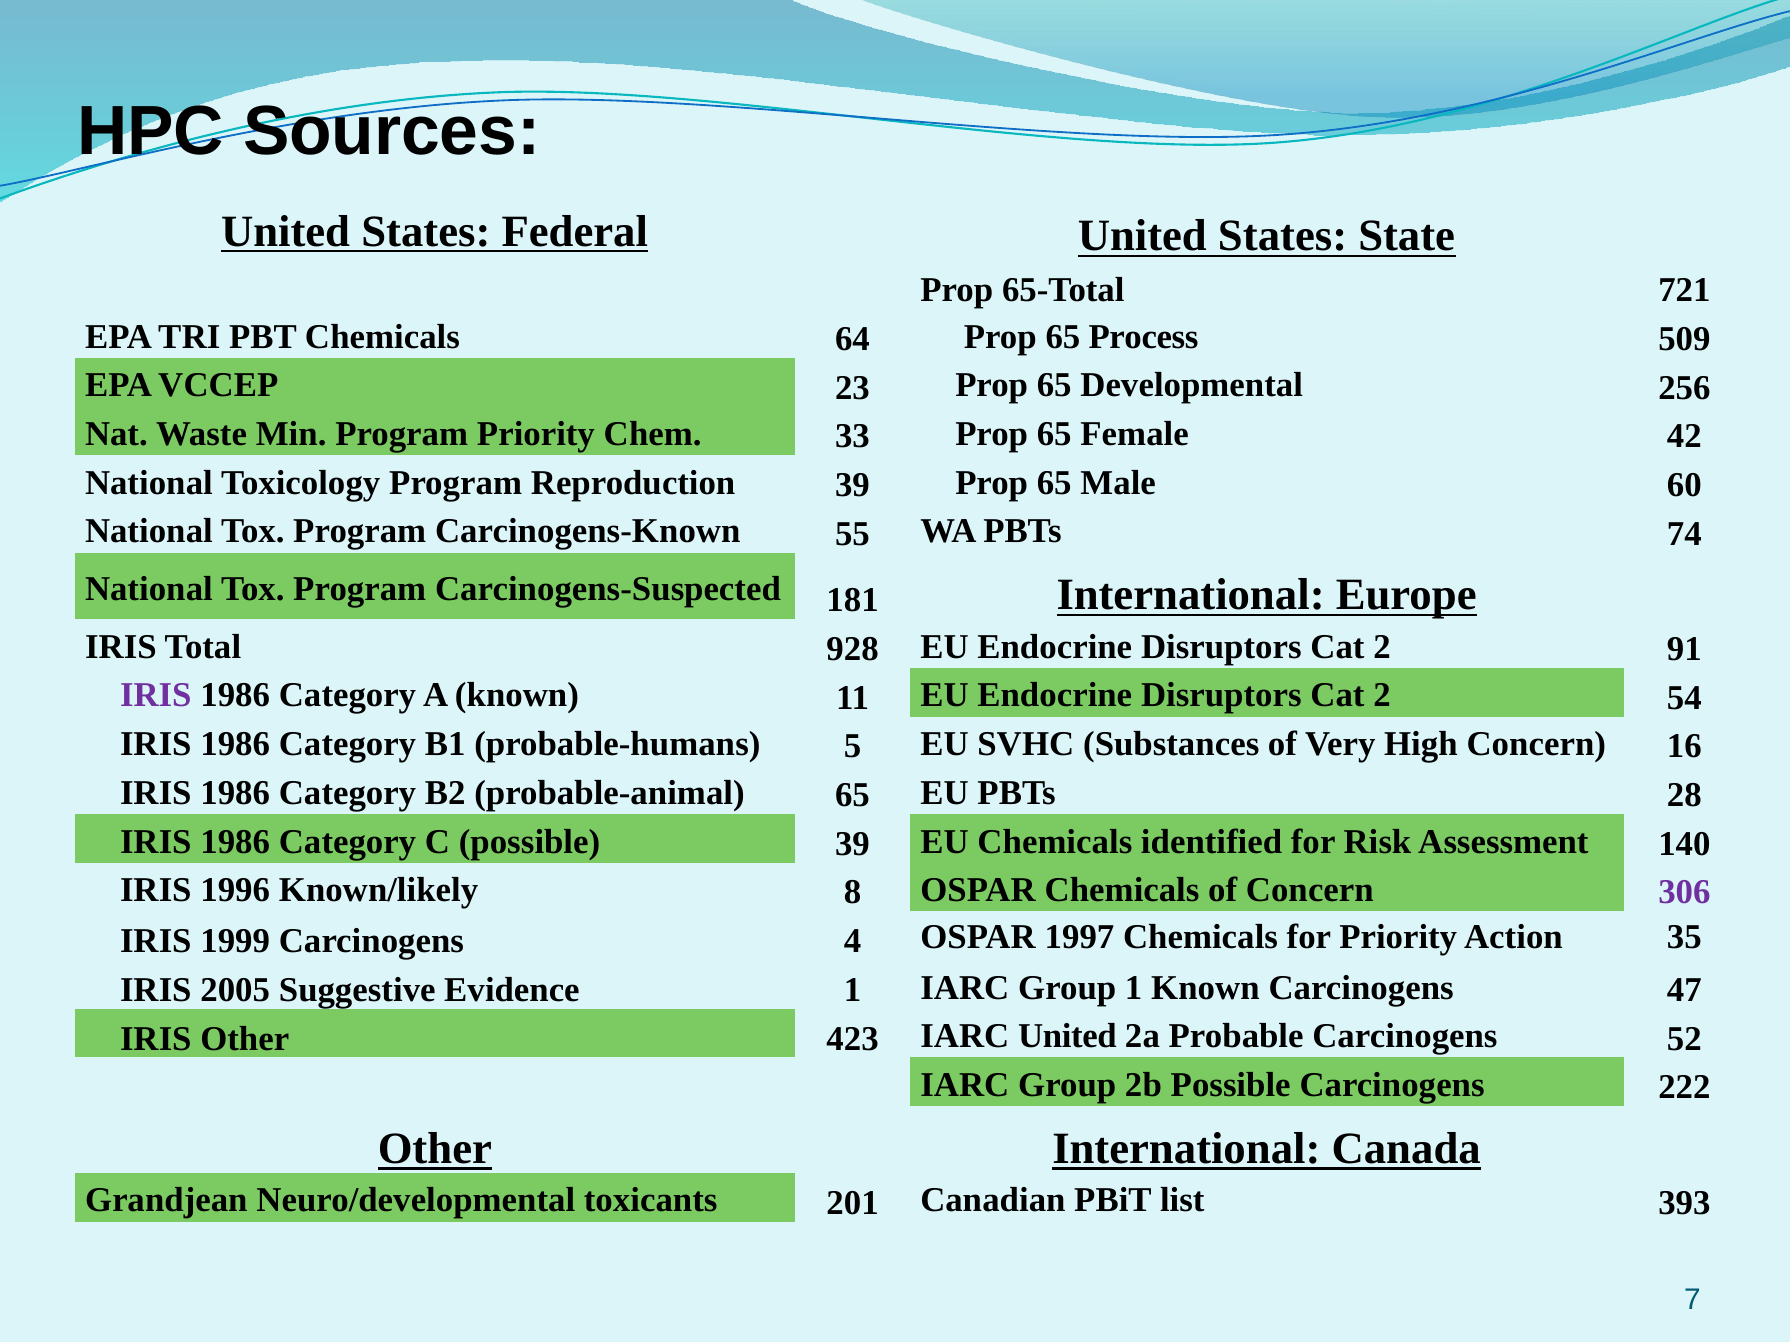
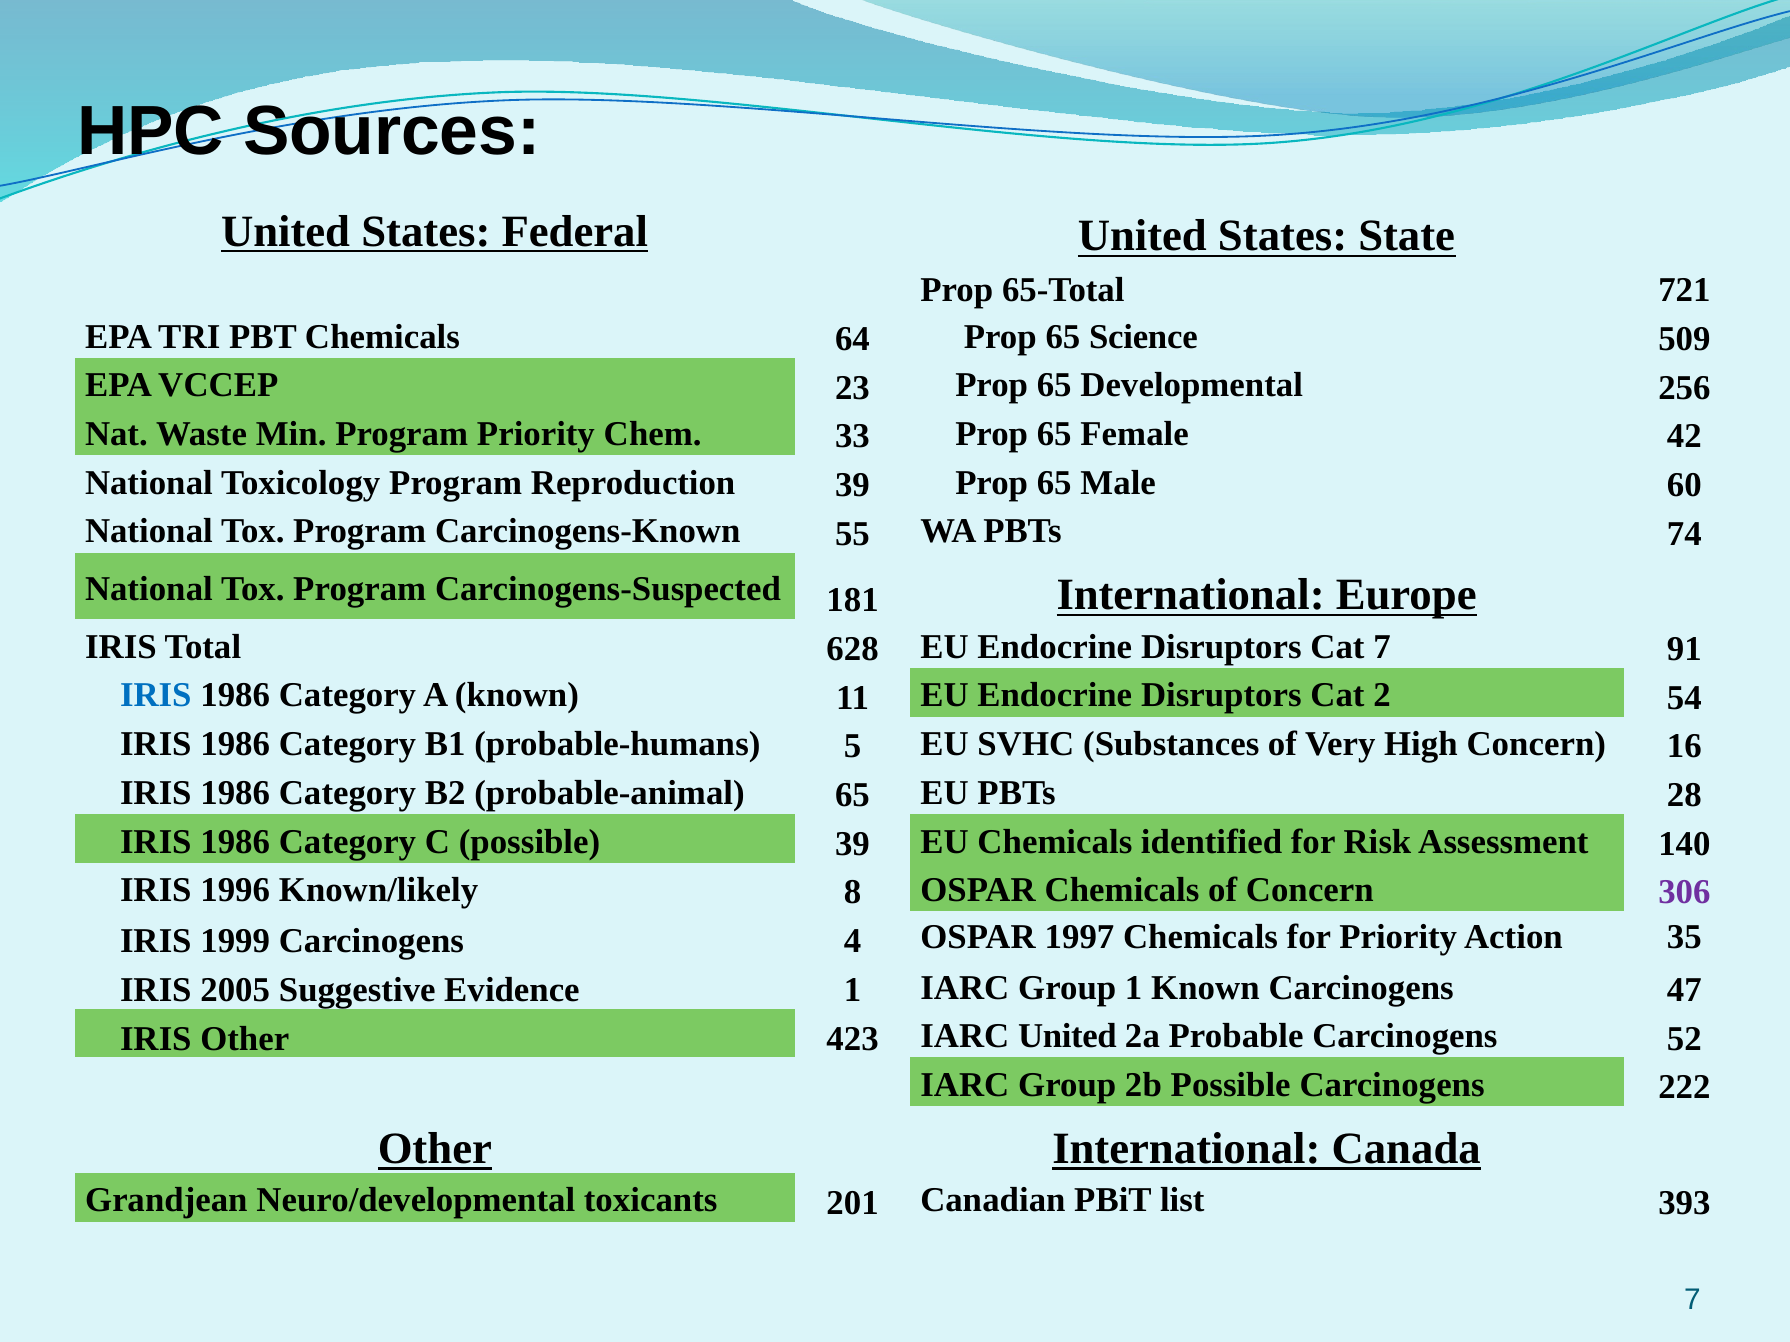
Process: Process -> Science (1143, 337)
928: 928 -> 628 (853, 649)
2: 2 -> 7 (1382, 647)
IRIS colour: purple -> blue (156, 696)
